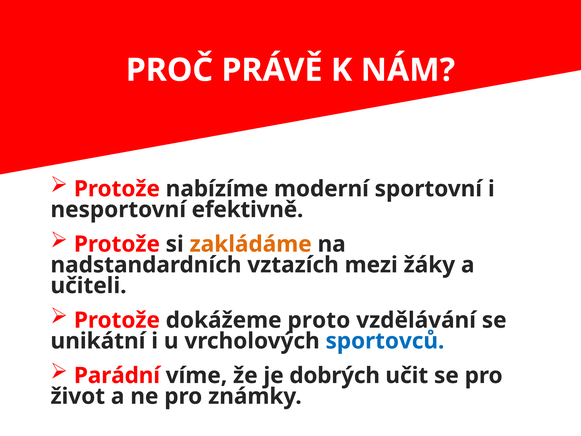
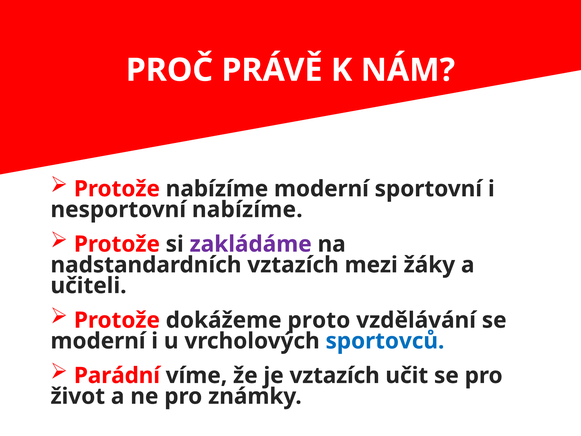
nesportovní efektivně: efektivně -> nabízíme (247, 210)
zakládáme colour: orange -> purple (251, 244)
unikátní: unikátní -> moderní (98, 341)
je dobrých: dobrých -> vztazích (335, 375)
